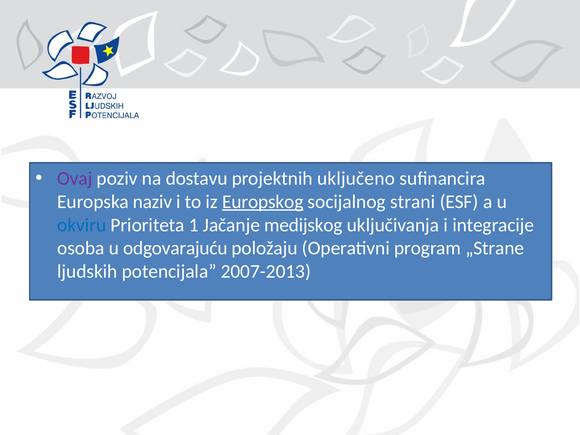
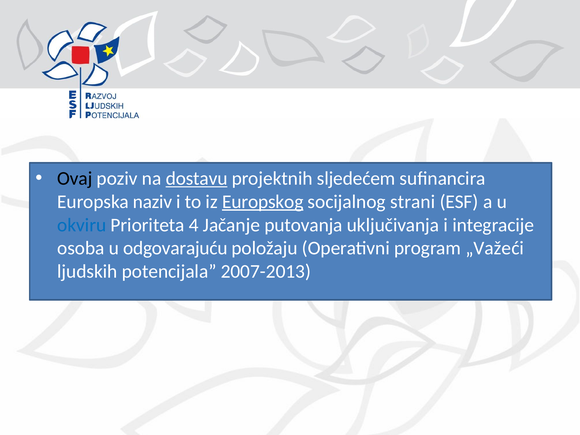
Ovaj colour: purple -> black (75, 179)
dostavu underline: none -> present (197, 179)
uključeno: uključeno -> sljedećem (356, 179)
1: 1 -> 4 (194, 225)
medijskog: medijskog -> putovanja (303, 225)
„Strane: „Strane -> „Važeći (495, 248)
